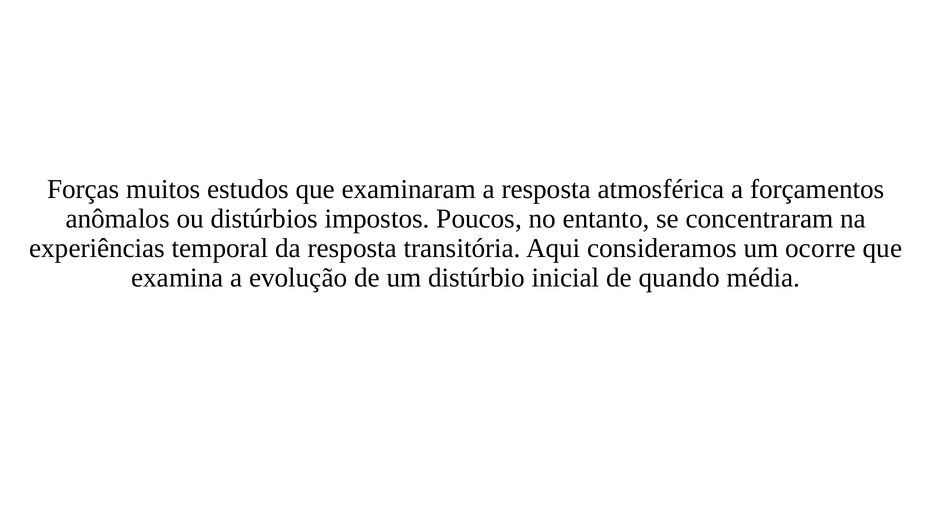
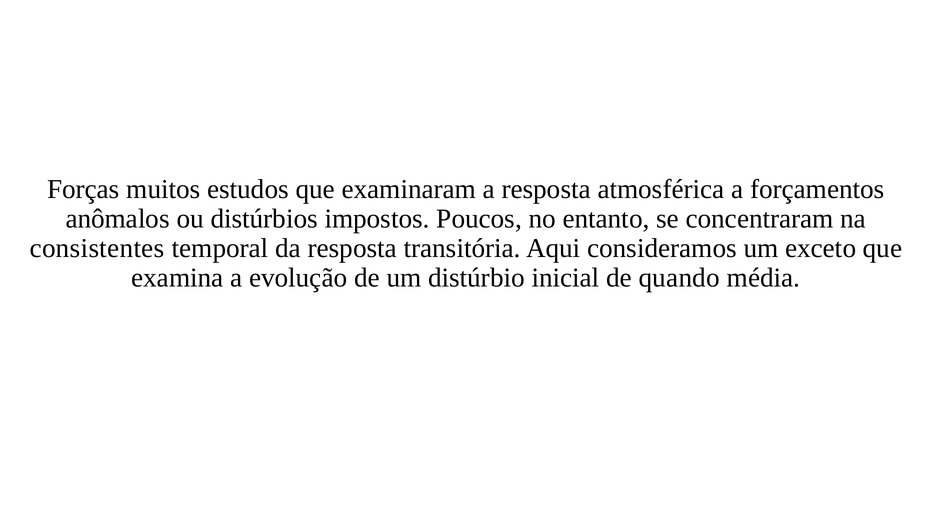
experiências: experiências -> consistentes (97, 248)
ocorre: ocorre -> exceto (821, 248)
